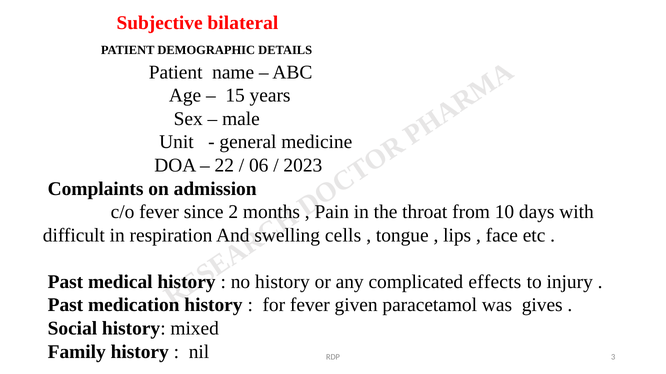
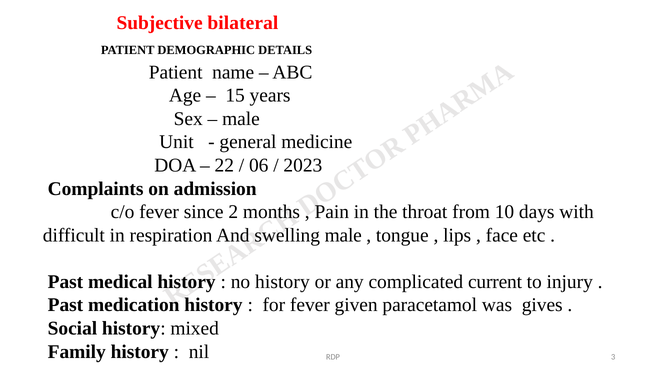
cells: cells -> male (343, 236)
effects: effects -> current (495, 282)
